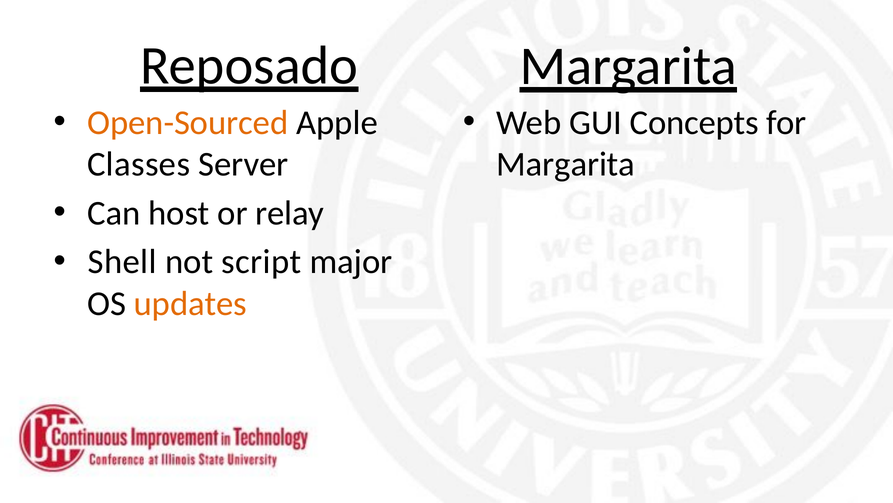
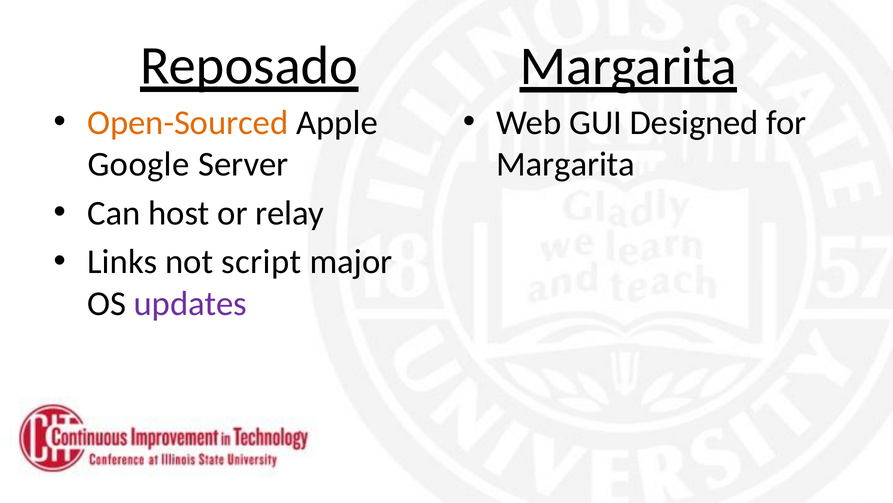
Concepts: Concepts -> Designed (694, 123)
Classes: Classes -> Google (139, 164)
Shell: Shell -> Links (122, 262)
updates colour: orange -> purple (190, 303)
